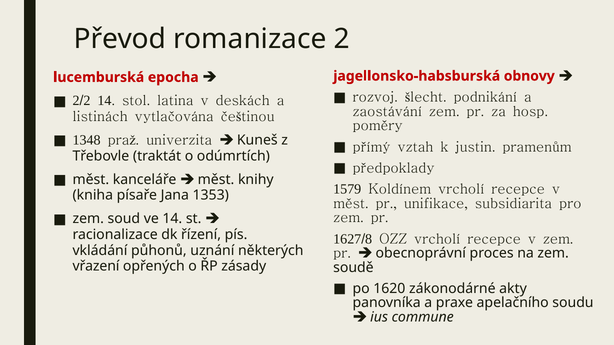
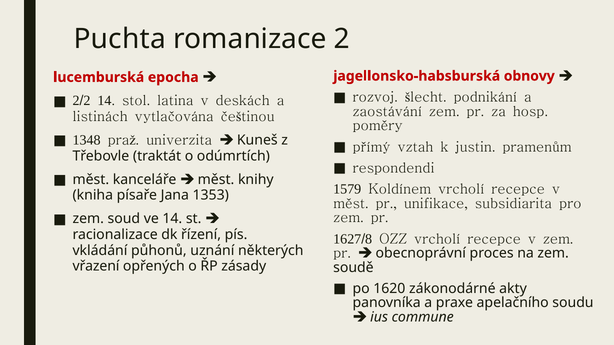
Převod: Převod -> Puchta (120, 39)
předpoklady: předpoklady -> respondendi (394, 168)
